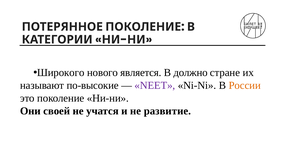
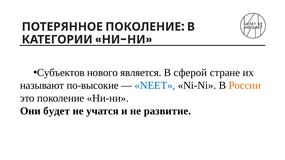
Широкого: Широкого -> Субъектов (61, 73)
должно: должно -> сферой (190, 73)
NEET colour: purple -> blue (155, 86)
своей: своей -> будет (57, 111)
